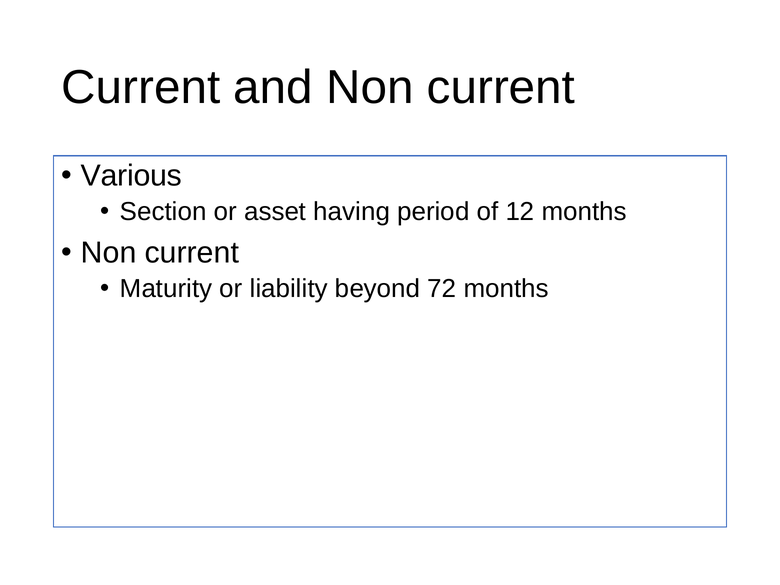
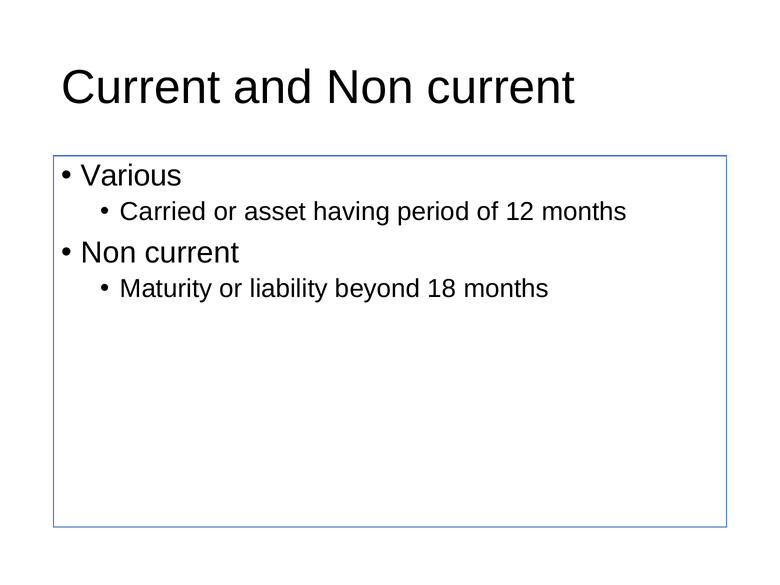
Section: Section -> Carried (163, 212)
72: 72 -> 18 (442, 289)
